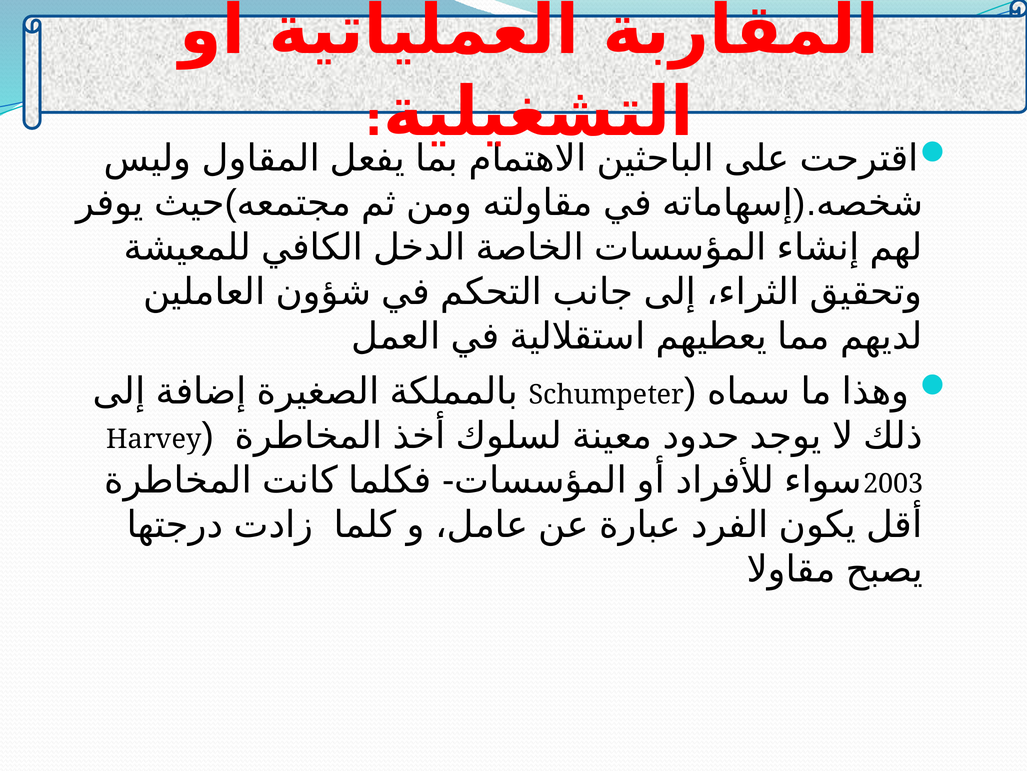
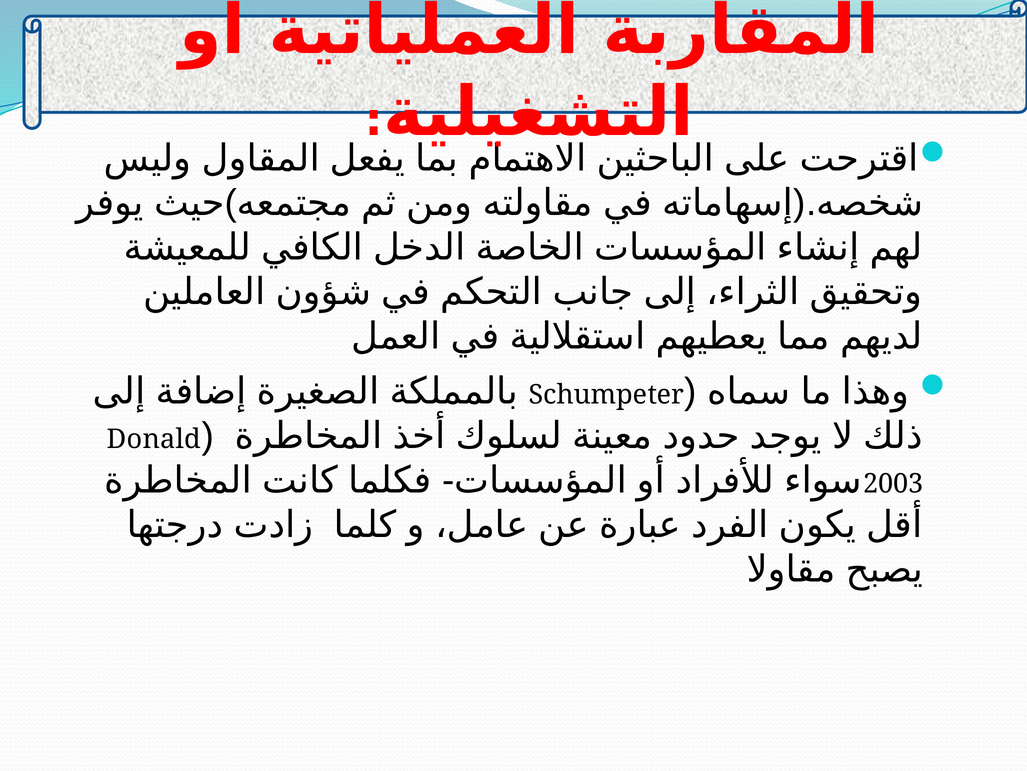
Harvey: Harvey -> Donald (154, 439)
